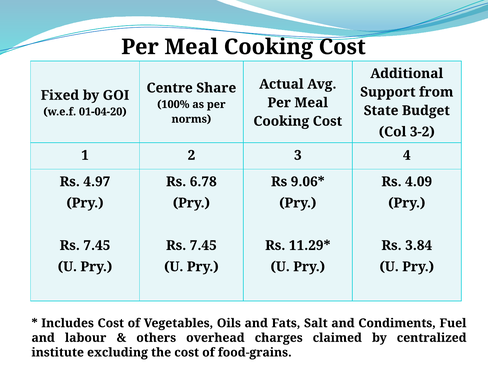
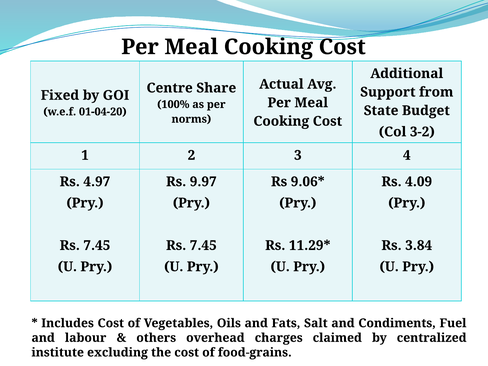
6.78: 6.78 -> 9.97 (203, 182)
